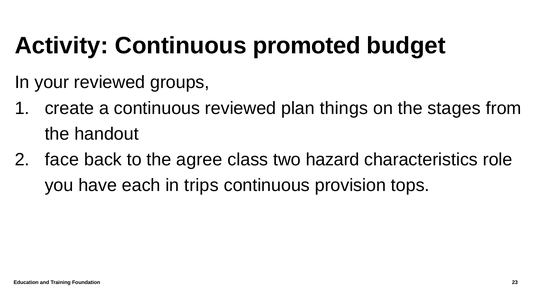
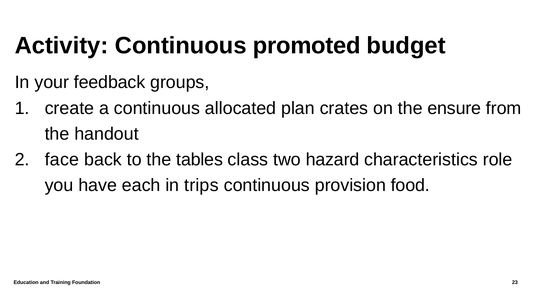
your reviewed: reviewed -> feedback (110, 82)
continuous reviewed: reviewed -> allocated (241, 108)
things: things -> crates (344, 108)
stages: stages -> ensure (454, 108)
agree: agree -> tables (200, 159)
tops: tops -> food (410, 185)
